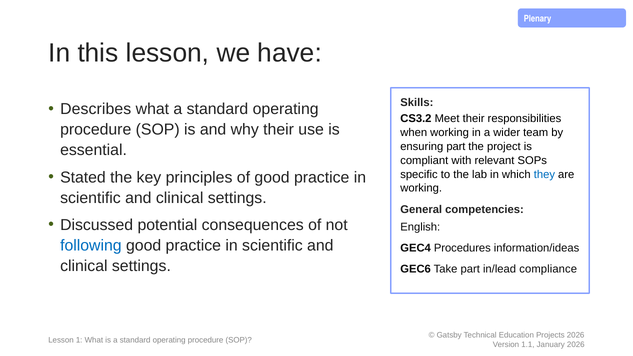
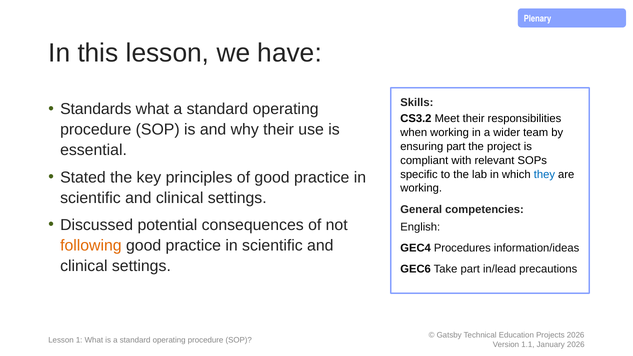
Describes: Describes -> Standards (96, 109)
following colour: blue -> orange (91, 245)
compliance: compliance -> precautions (548, 269)
